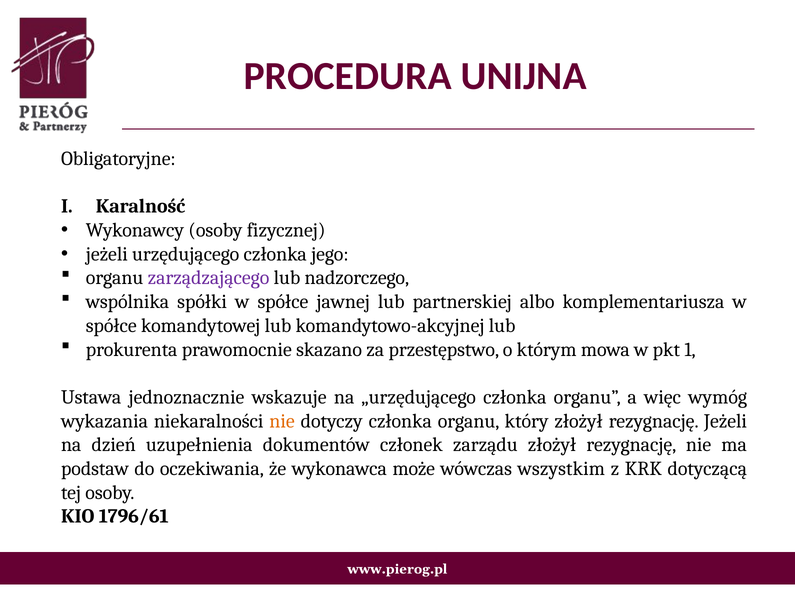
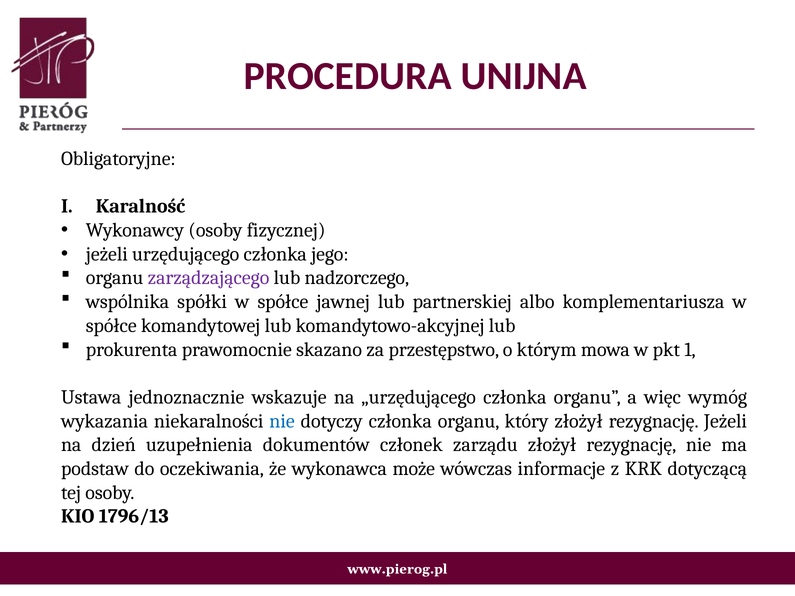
nie colour: orange -> blue (282, 421)
wszystkim: wszystkim -> informacje (561, 469)
1796/61: 1796/61 -> 1796/13 (134, 517)
